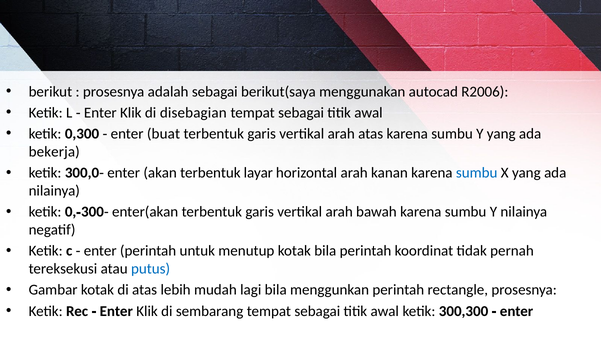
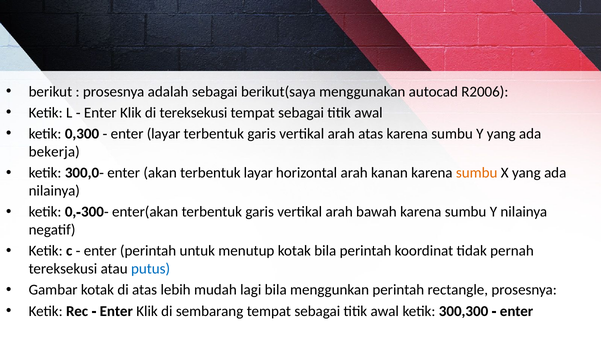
di disebagian: disebagian -> tereksekusi (193, 113)
enter buat: buat -> layar (164, 134)
sumbu colour: blue -> orange (477, 173)
